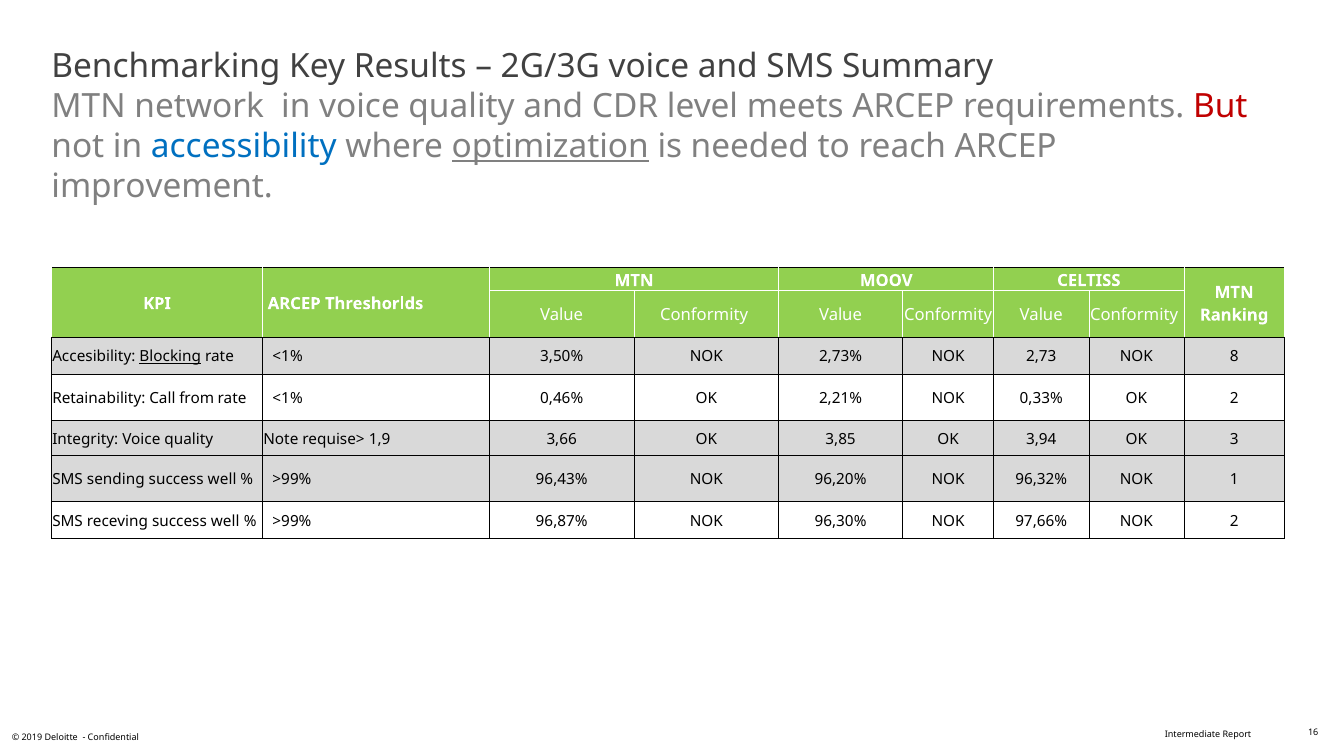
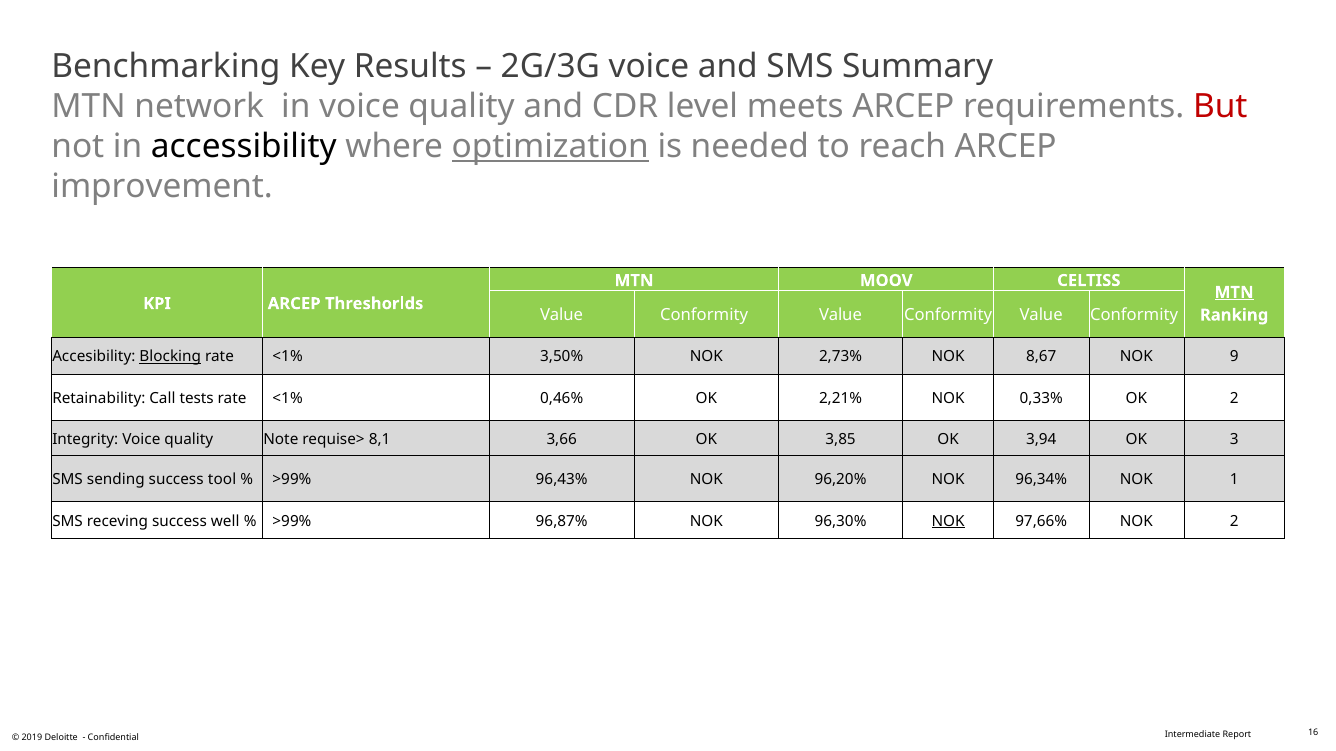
accessibility colour: blue -> black (244, 147)
MTN underline: none -> present (1234, 292)
2,73: 2,73 -> 8,67 (1041, 357)
8: 8 -> 9 (1234, 357)
from: from -> tests (197, 399)
1,9: 1,9 -> 8,1 (380, 439)
sending success well: well -> tool (222, 480)
96,32%: 96,32% -> 96,34% (1041, 480)
NOK underline: none -> present (948, 521)
